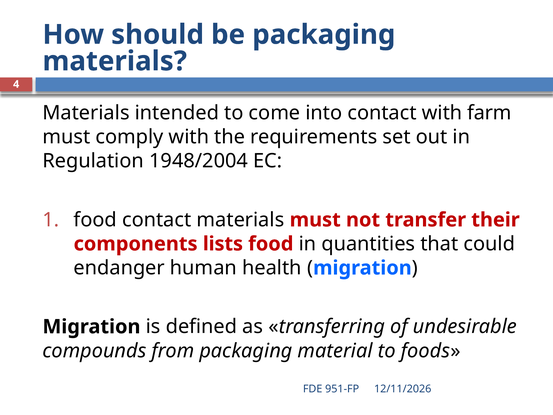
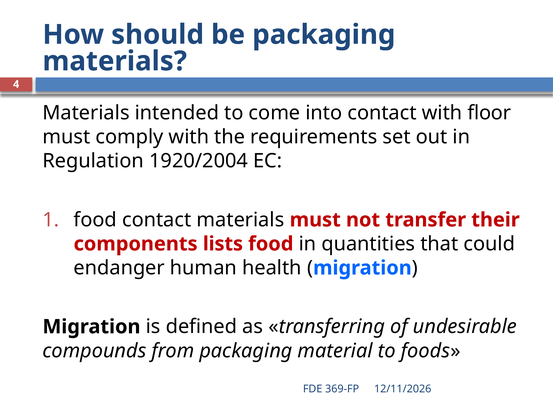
farm: farm -> floor (489, 113)
1948/2004: 1948/2004 -> 1920/2004 (199, 161)
951-FP: 951-FP -> 369-FP (342, 389)
